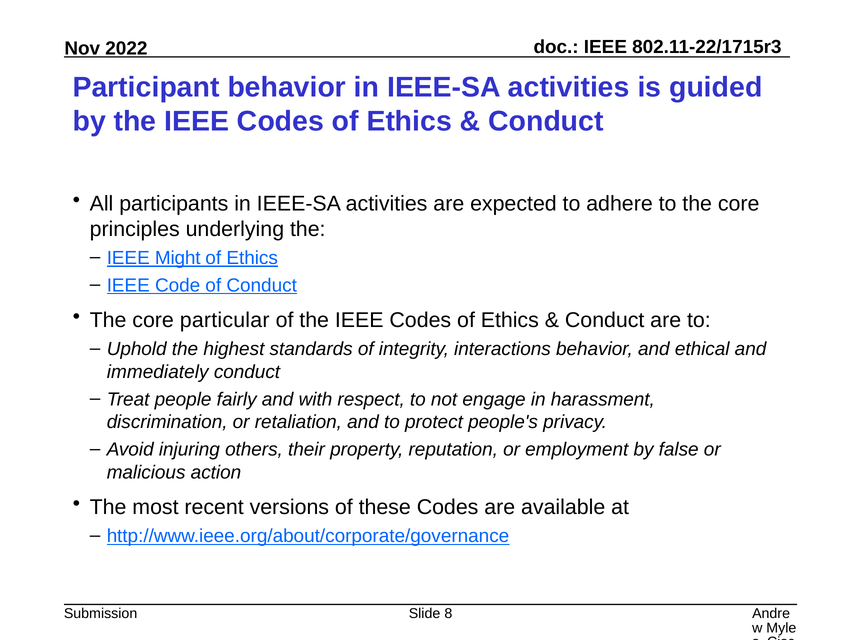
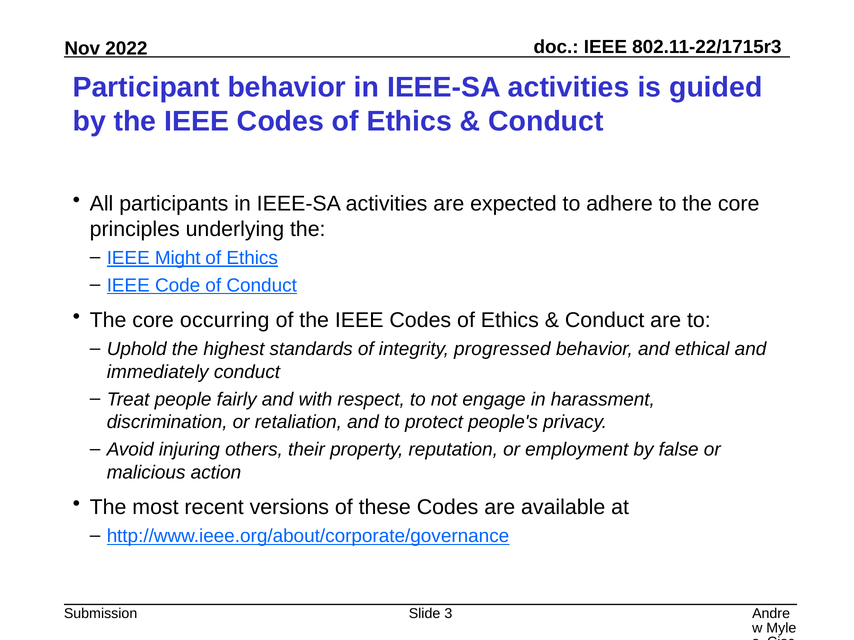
particular: particular -> occurring (225, 321)
interactions: interactions -> progressed (502, 349)
8: 8 -> 3 (448, 614)
